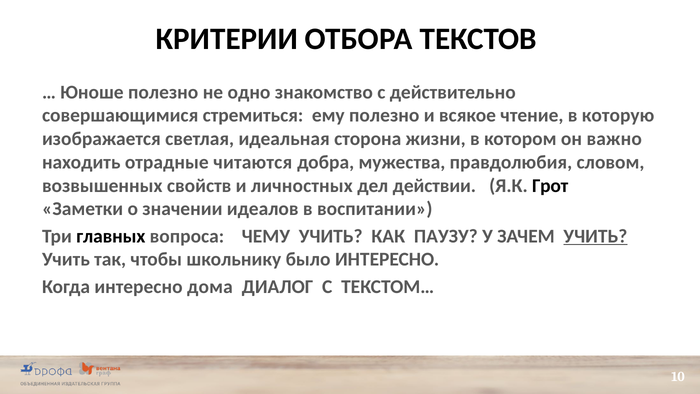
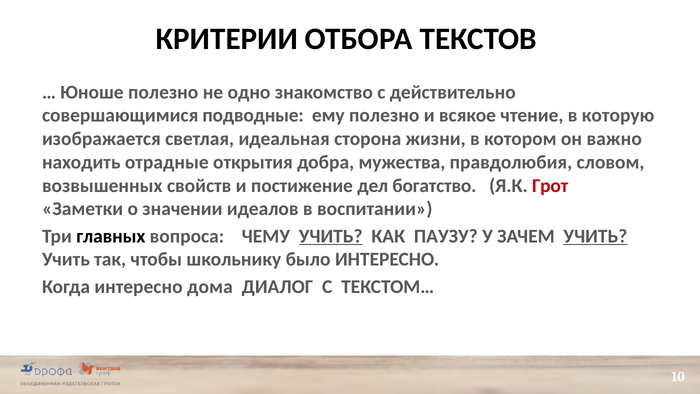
стремиться: стремиться -> подводные (253, 115)
читаются: читаются -> открытия (253, 162)
личностных: личностных -> постижение (302, 186)
действии: действии -> богатство (434, 186)
Грот colour: black -> red (550, 186)
УЧИТЬ underline: none -> present (331, 236)
